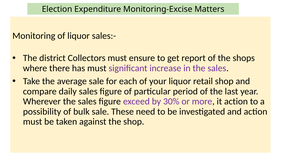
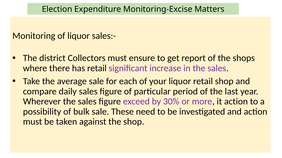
has must: must -> retail (97, 68)
